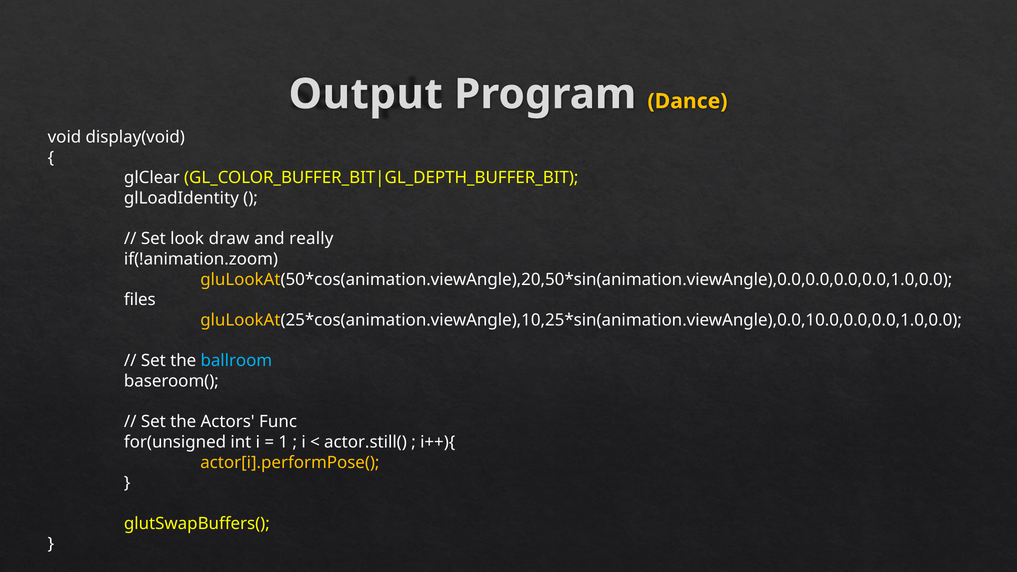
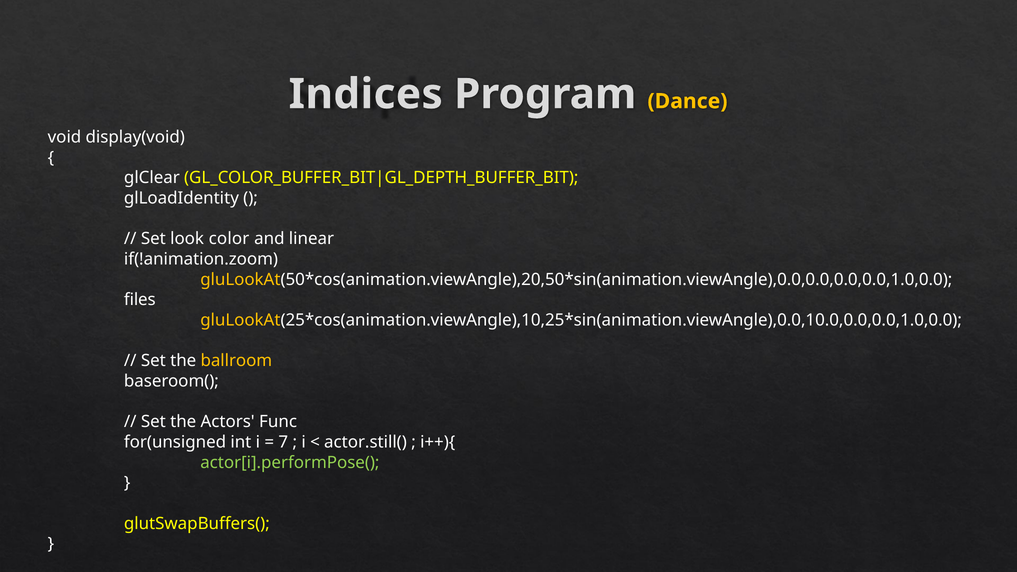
Output: Output -> Indices (366, 94)
draw: draw -> color (229, 239)
really: really -> linear (311, 239)
ballroom colour: light blue -> yellow (236, 361)
1: 1 -> 7 (283, 442)
actor[i].performPose( colour: yellow -> light green (290, 463)
